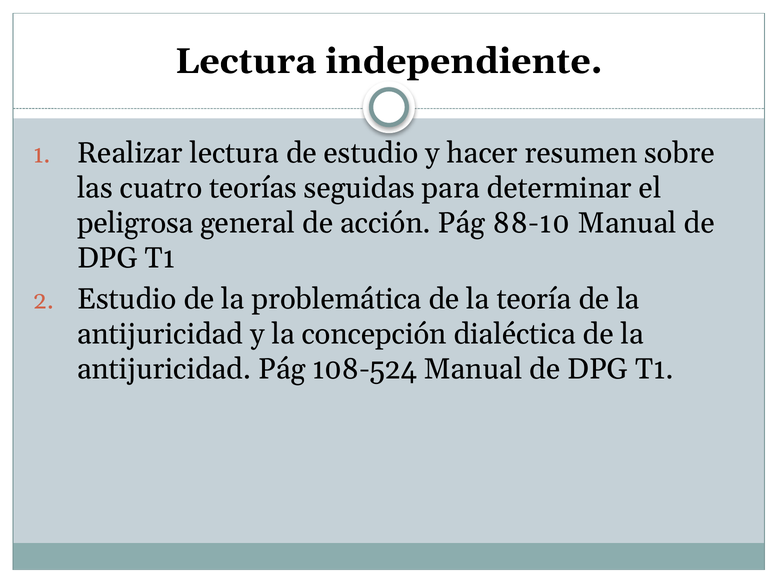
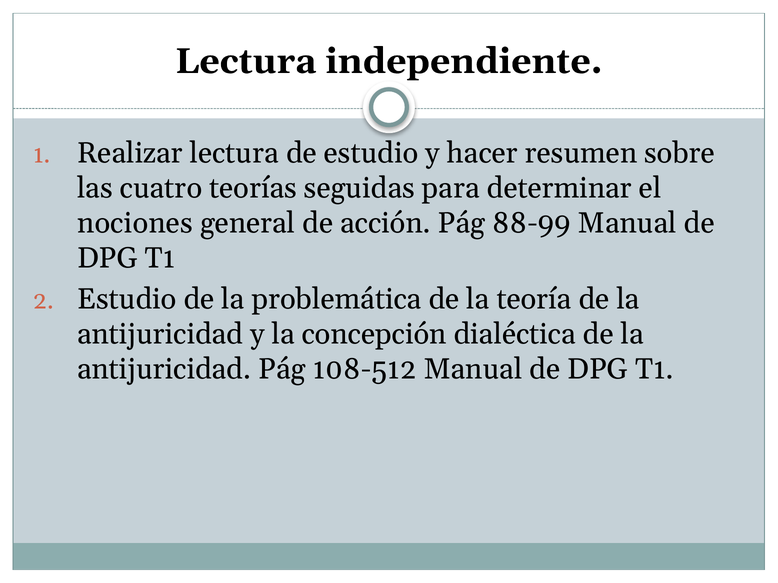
peligrosa: peligrosa -> nociones (135, 223)
88-10: 88-10 -> 88-99 (532, 223)
108-524: 108-524 -> 108-512 (364, 369)
